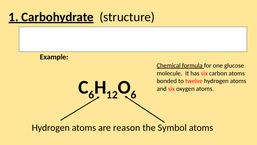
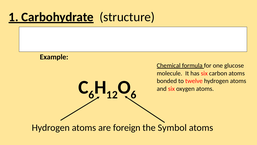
reason: reason -> foreign (127, 127)
